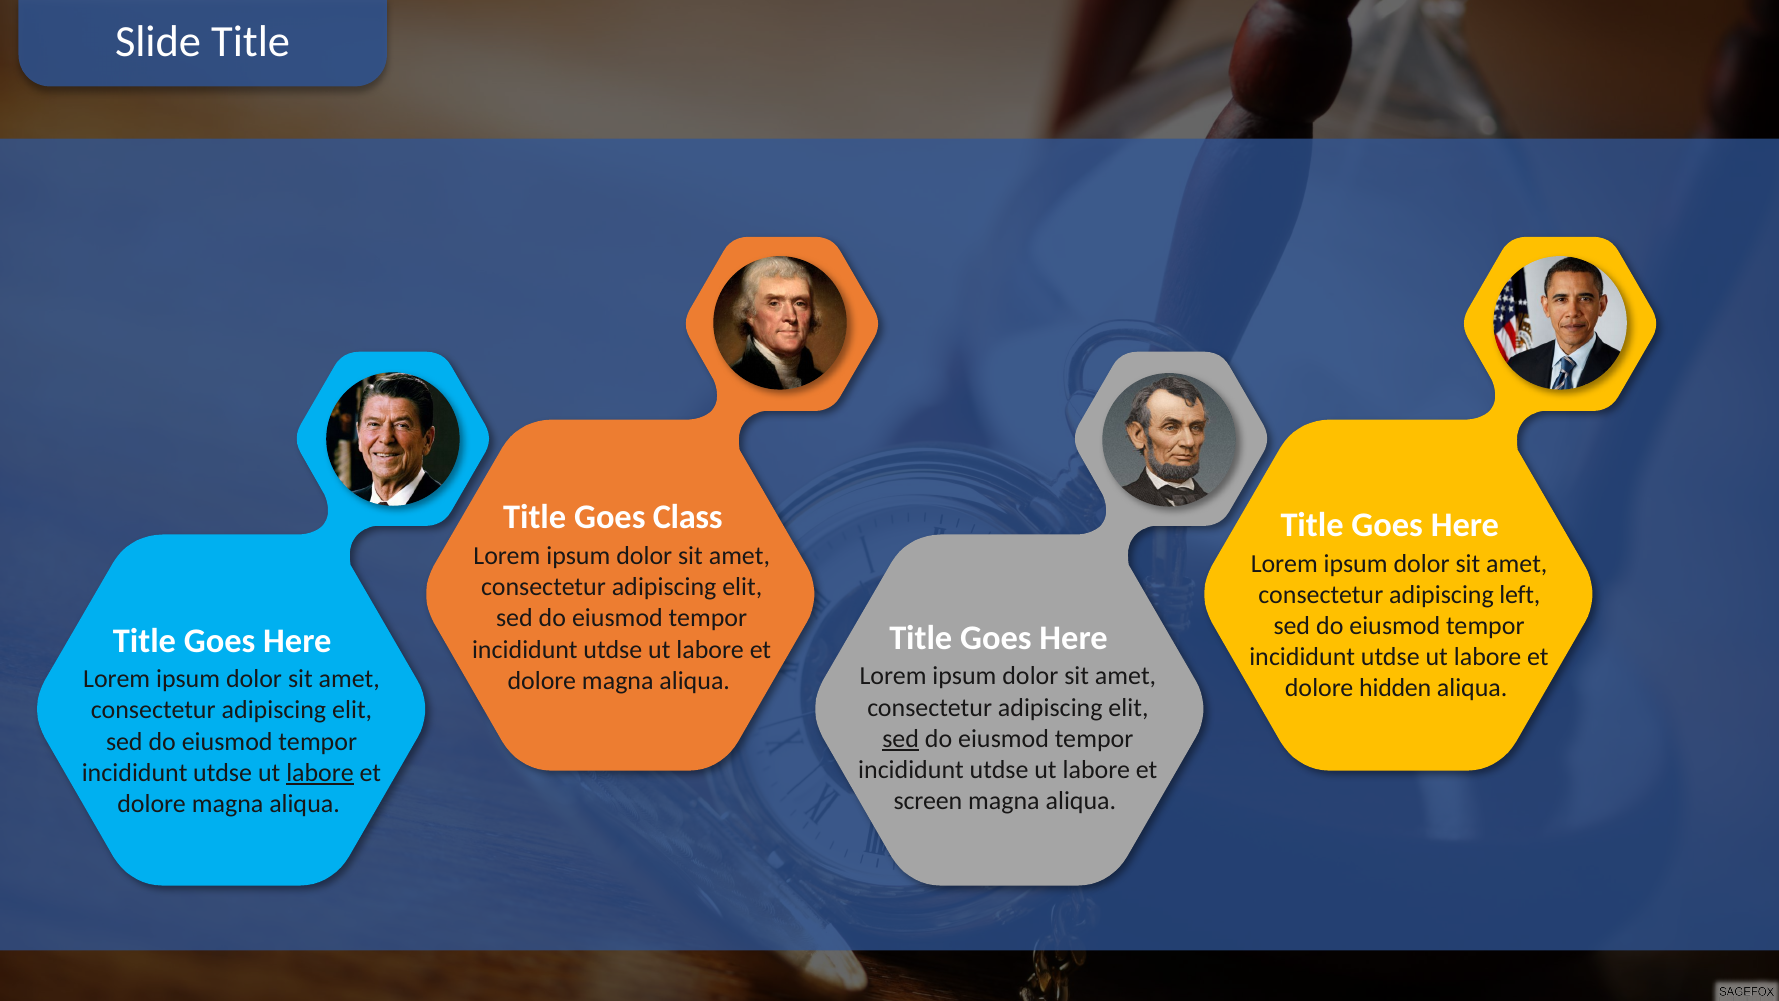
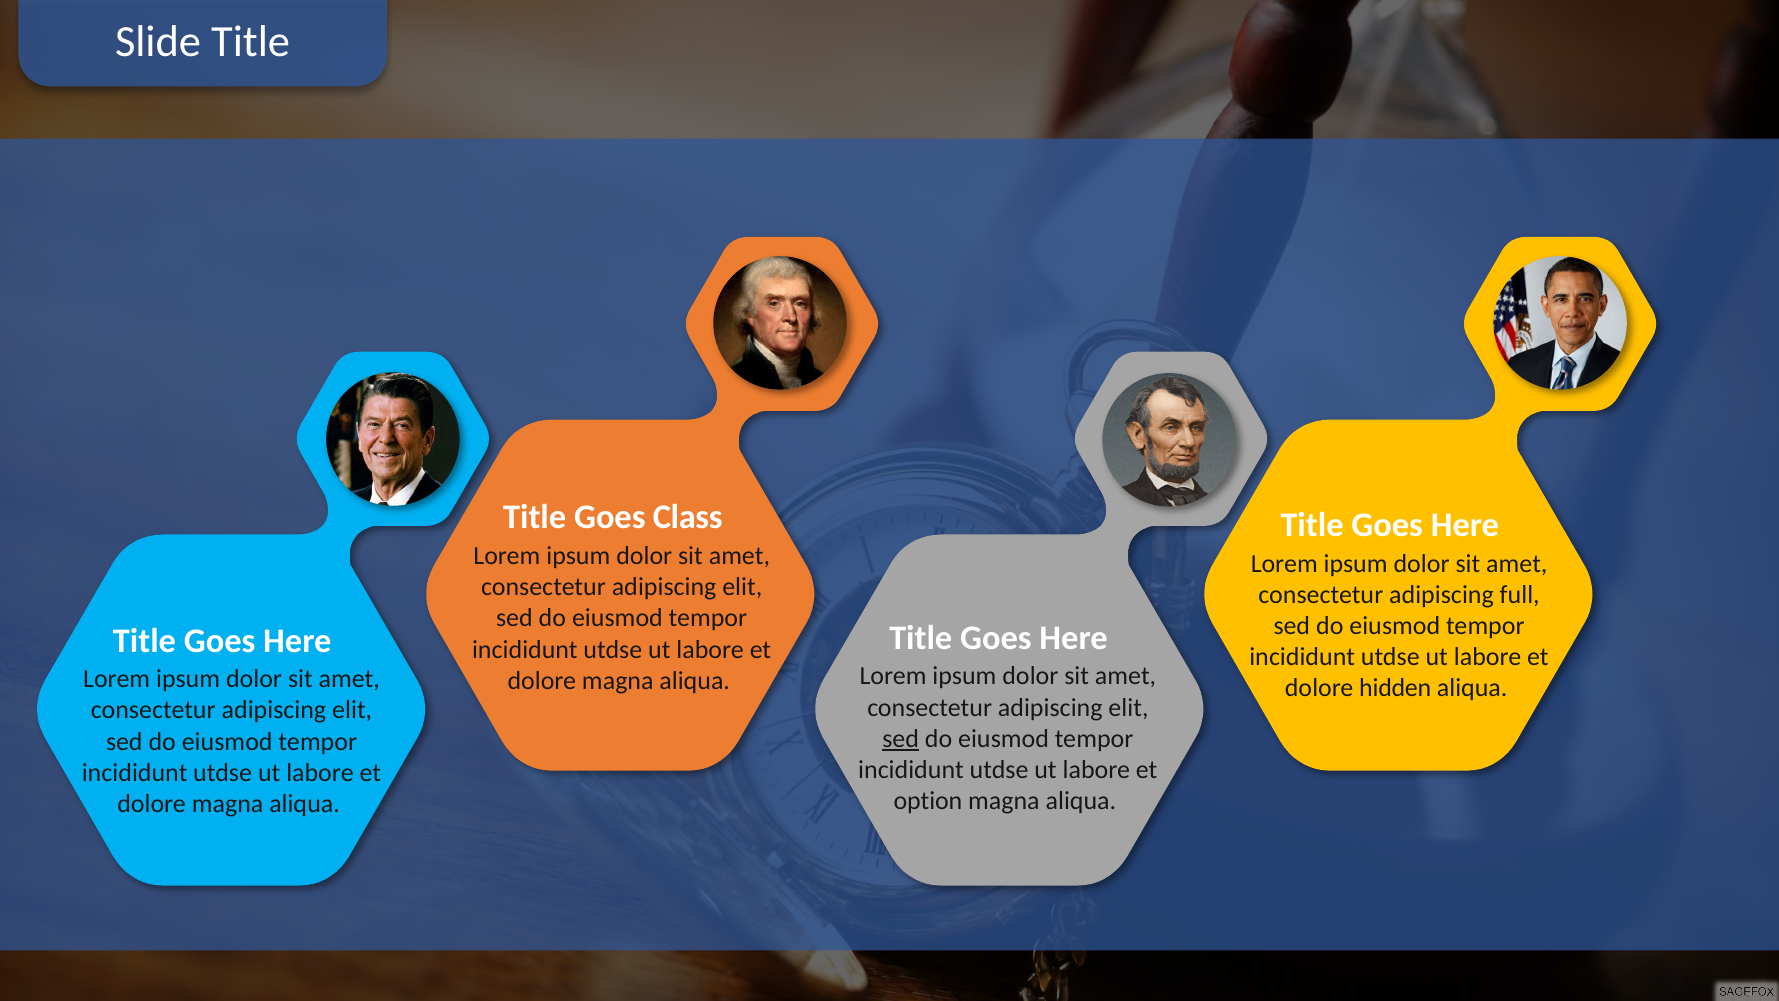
left: left -> full (1520, 595)
labore underline: present -> none (320, 772)
screen: screen -> option (928, 801)
